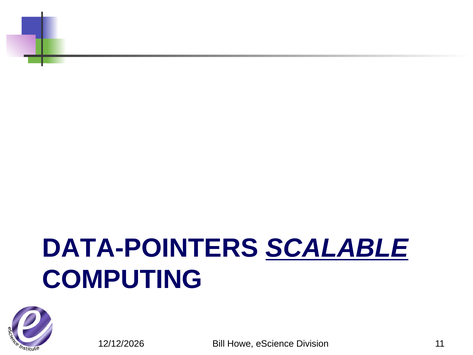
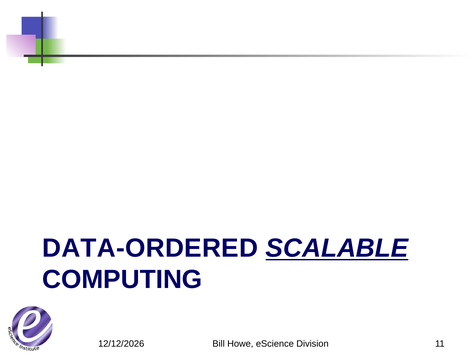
DATA-POINTERS: DATA-POINTERS -> DATA-ORDERED (150, 248)
